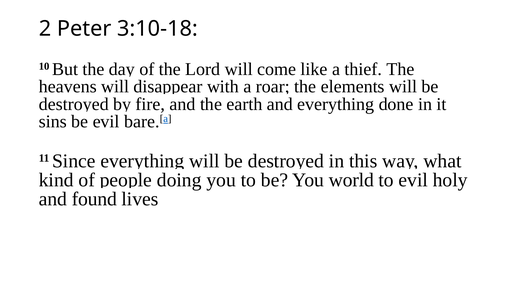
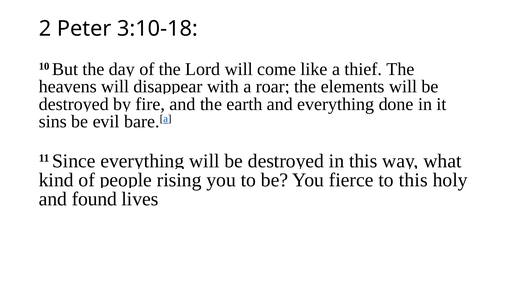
doing: doing -> rising (179, 180)
world: world -> fierce (351, 180)
to evil: evil -> this (413, 180)
